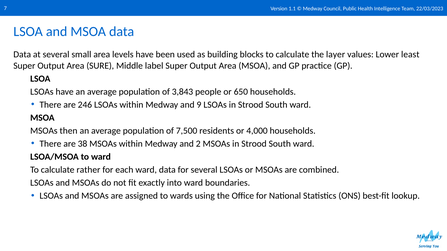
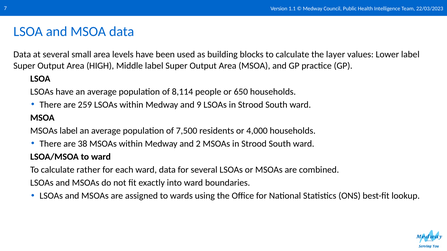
Lower least: least -> label (410, 55)
SURE: SURE -> HIGH (100, 66)
3,843: 3,843 -> 8,114 (183, 92)
246: 246 -> 259 (85, 105)
MSOAs then: then -> label (69, 131)
